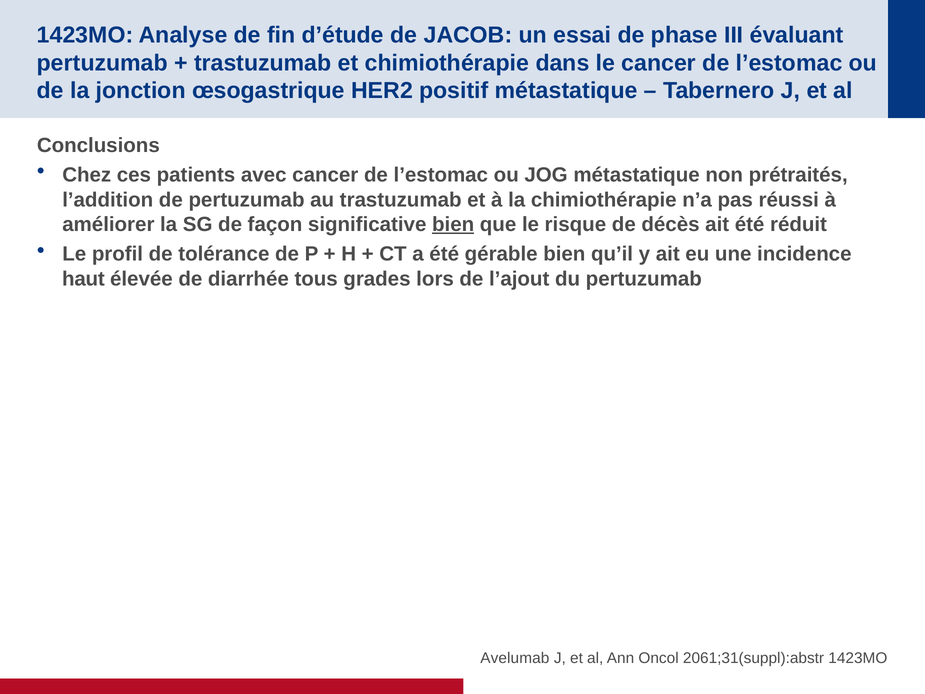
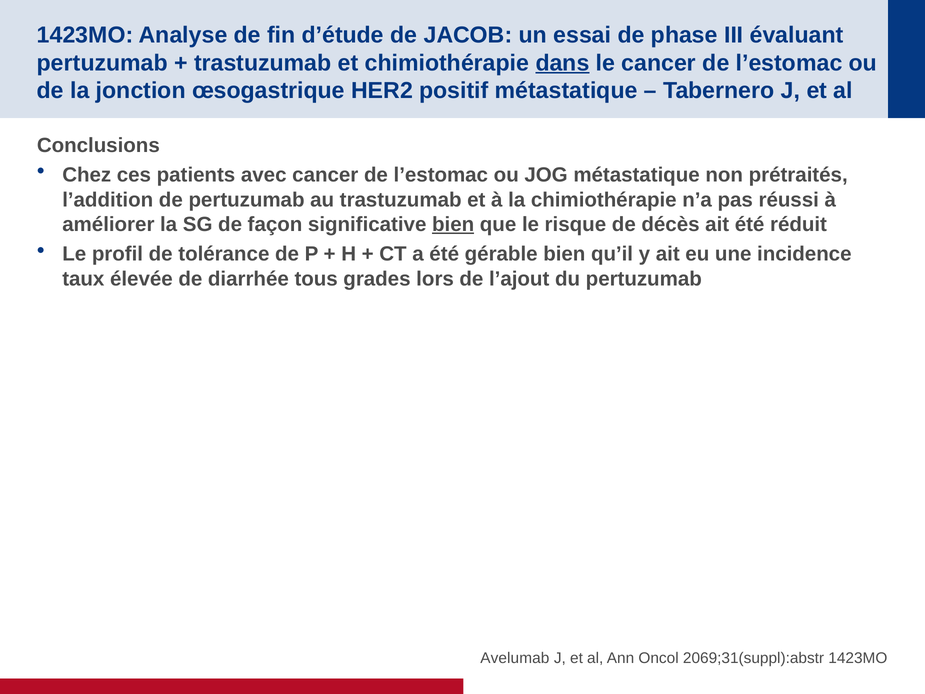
dans underline: none -> present (563, 63)
haut: haut -> taux (83, 279)
2061;31(suppl):abstr: 2061;31(suppl):abstr -> 2069;31(suppl):abstr (754, 658)
